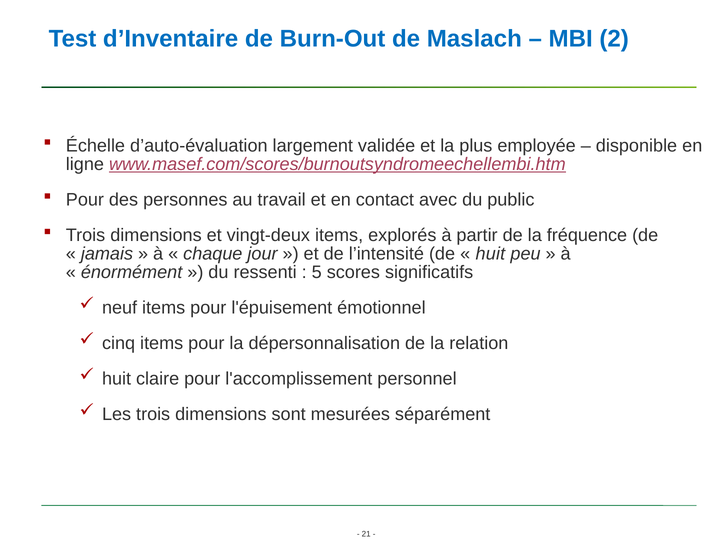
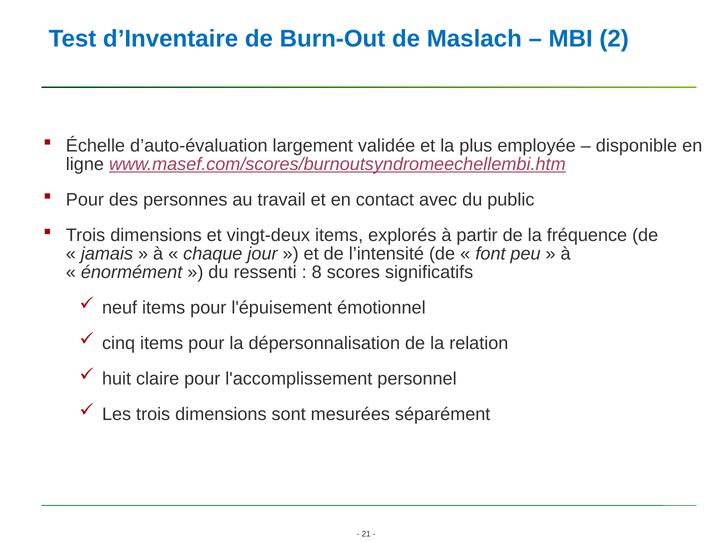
huit: huit -> font (491, 254)
5: 5 -> 8 (317, 272)
